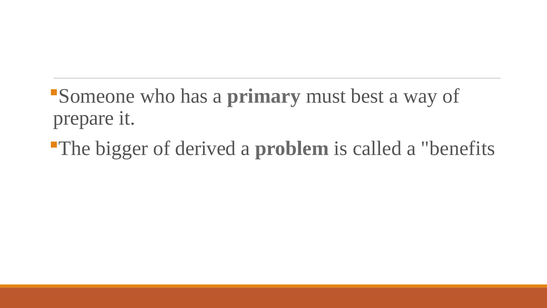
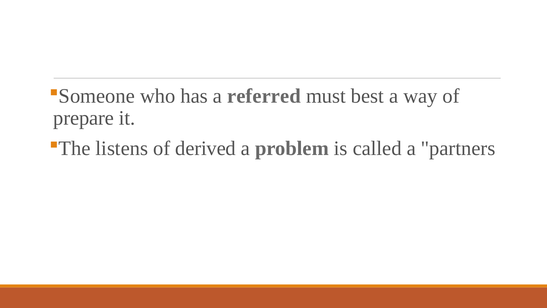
primary: primary -> referred (264, 96)
bigger: bigger -> listens (122, 148)
benefits: benefits -> partners (458, 148)
